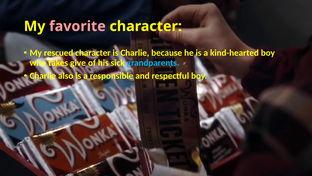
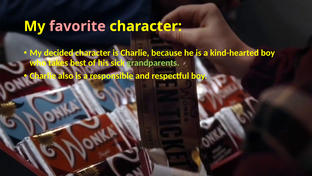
rescued: rescued -> decided (59, 53)
give: give -> best (78, 63)
grandparents colour: light blue -> light green (153, 63)
